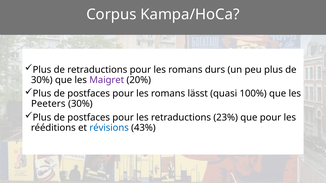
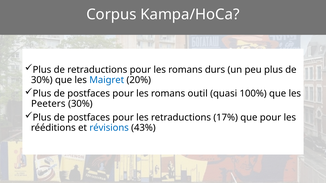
Maigret colour: purple -> blue (107, 80)
lässt: lässt -> outil (198, 94)
23%: 23% -> 17% (226, 118)
